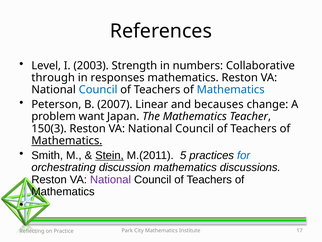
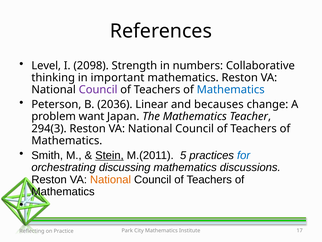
2003: 2003 -> 2098 (91, 65)
through: through -> thinking (53, 78)
responses: responses -> important (117, 78)
Council colour: blue -> purple (98, 90)
2007: 2007 -> 2036 (115, 104)
150(3: 150(3 -> 294(3 (49, 128)
Mathematics underline: present -> none (67, 140)
discussion: discussion -> discussing (125, 167)
National colour: purple -> orange (111, 179)
